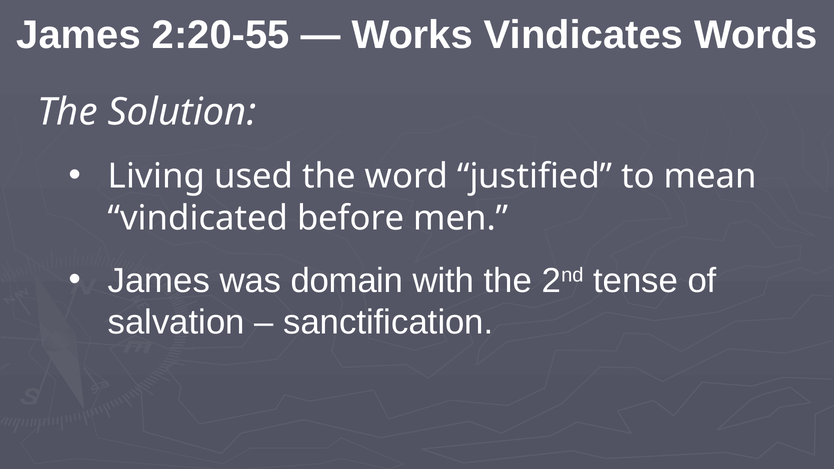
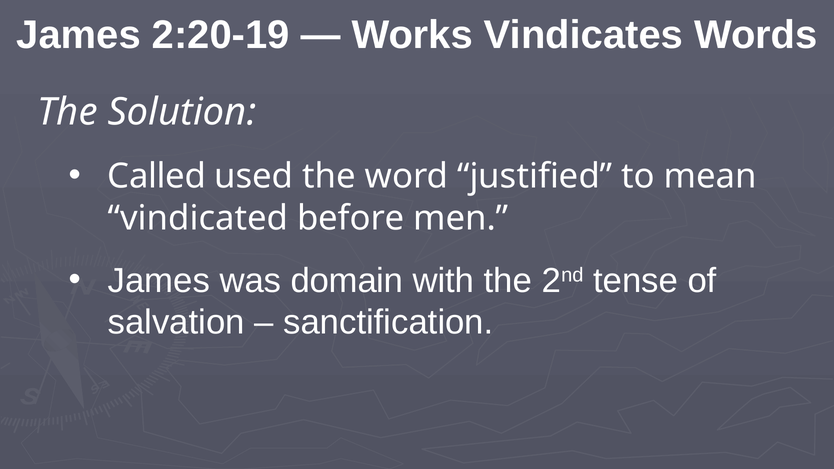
2:20-55: 2:20-55 -> 2:20-19 (221, 35)
Living: Living -> Called (157, 176)
